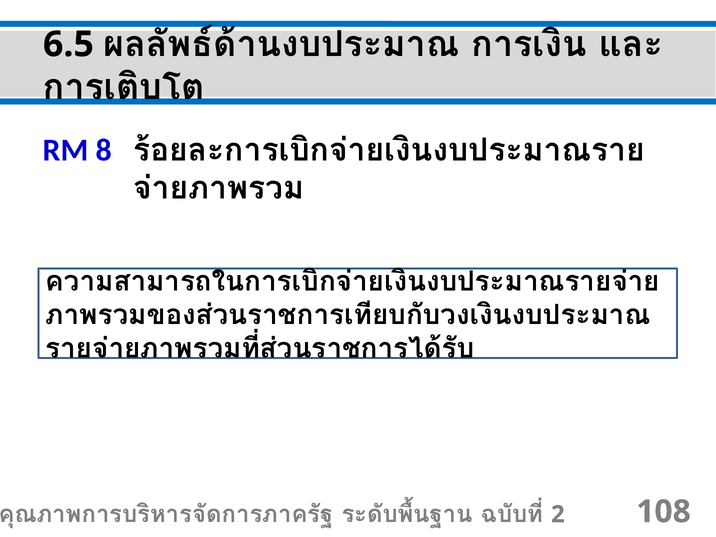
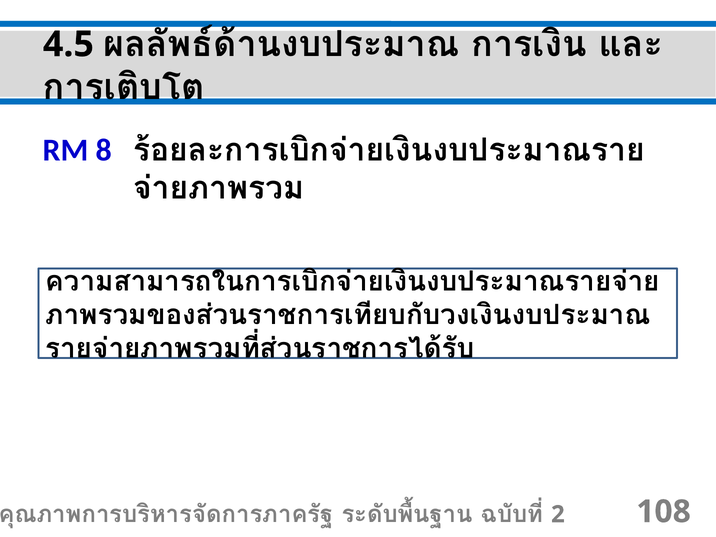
6.5: 6.5 -> 4.5 (68, 44)
